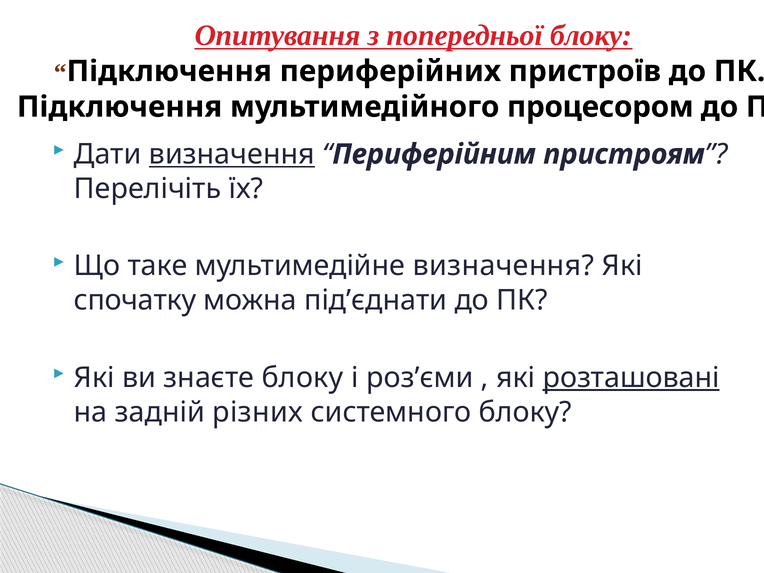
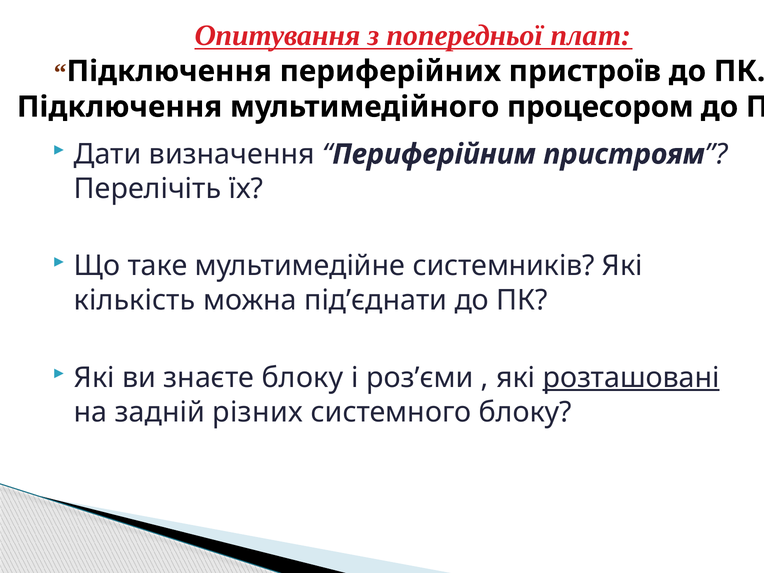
попередньої блоку: блоку -> плат (591, 36)
визначення underline: present -> none (232, 154)
мультимедійне визначення: визначення -> системників (504, 266)
спочатку: спочатку -> кількість (135, 300)
